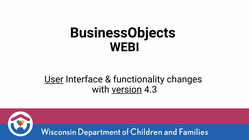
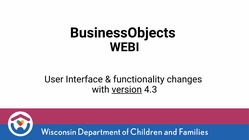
User underline: present -> none (54, 79)
